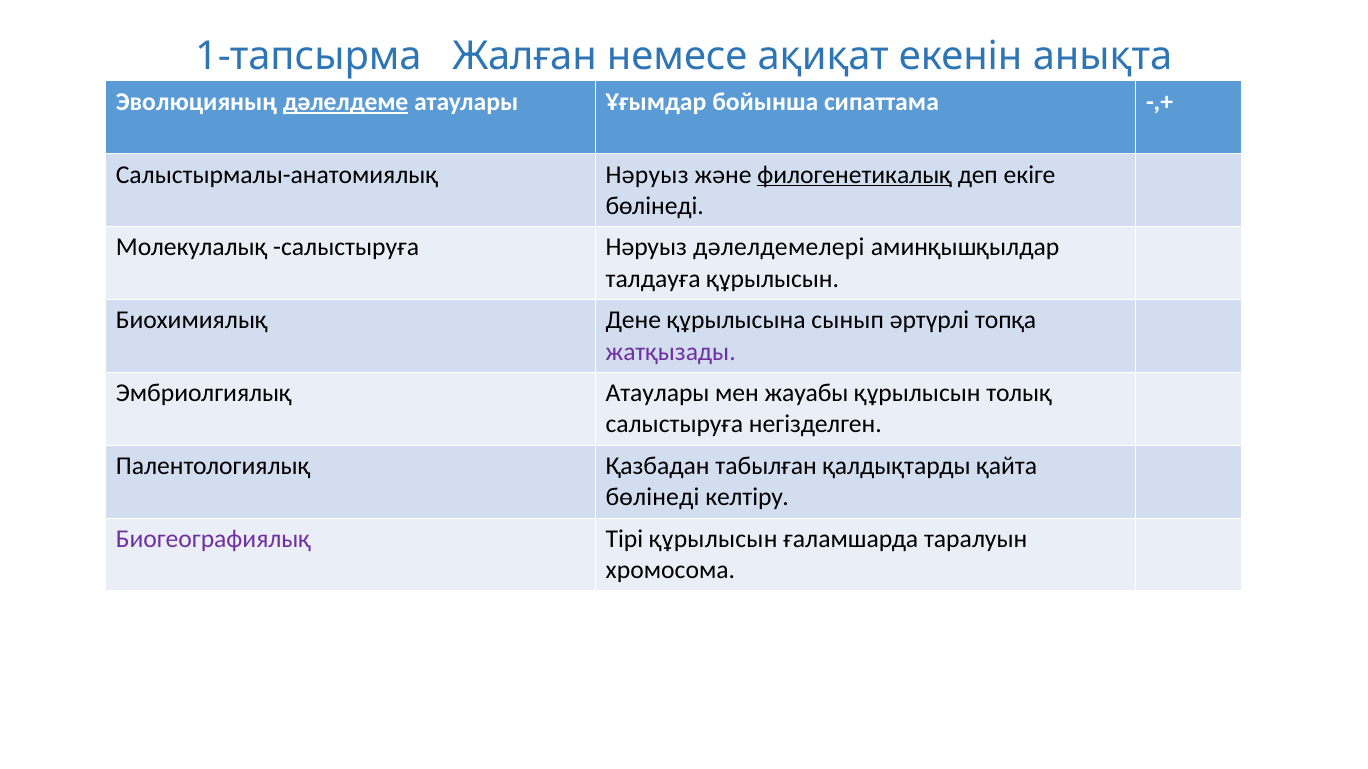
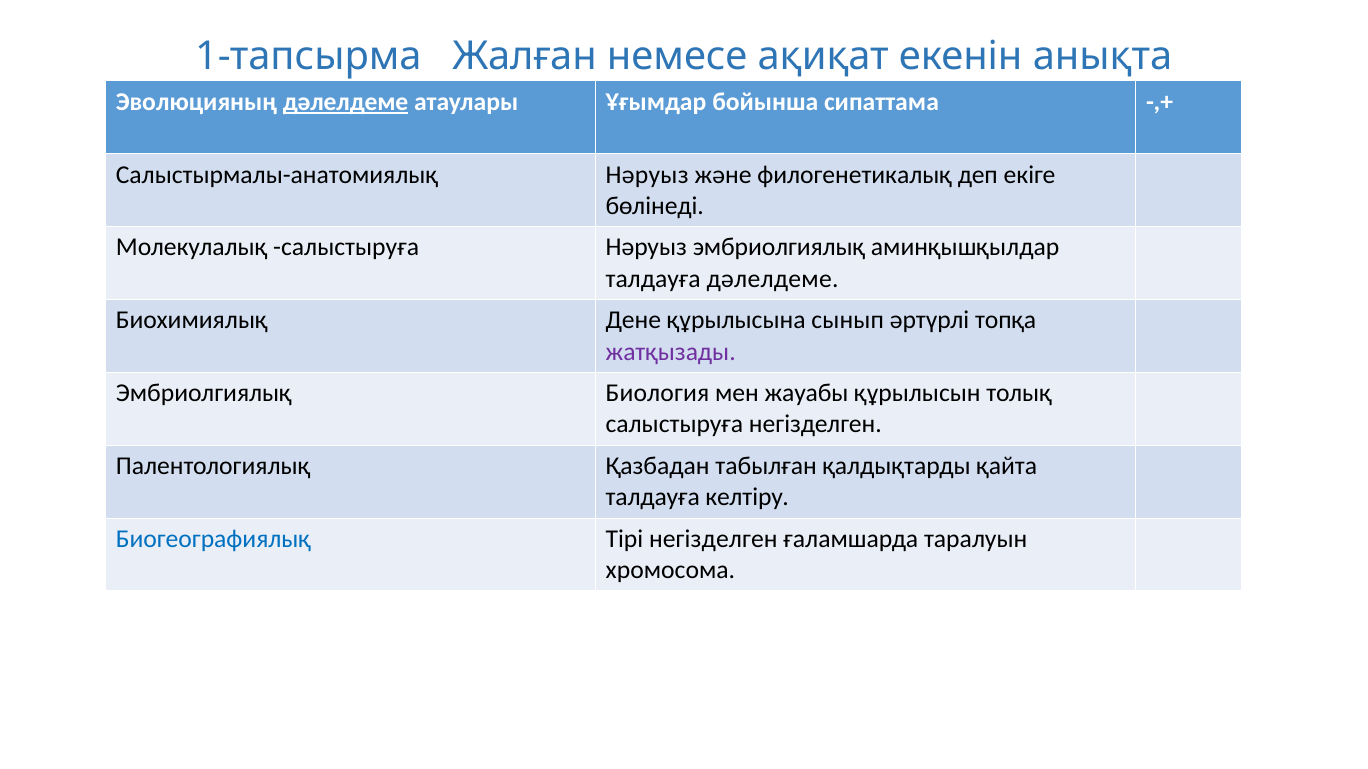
филогенетикалық underline: present -> none (855, 175)
Нәруыз дәлелдемелері: дәлелдемелері -> эмбриолгиялық (779, 248)
талдауға құрылысын: құрылысын -> дәлелдеме (773, 279)
Эмбриолгиялық Атаулары: Атаулары -> Биология (657, 393)
бөлінеді: бөлінеді -> талдауға (653, 498)
Биогеографиялық colour: purple -> blue (214, 539)
Тірі құрылысын: құрылысын -> негізделген (713, 539)
